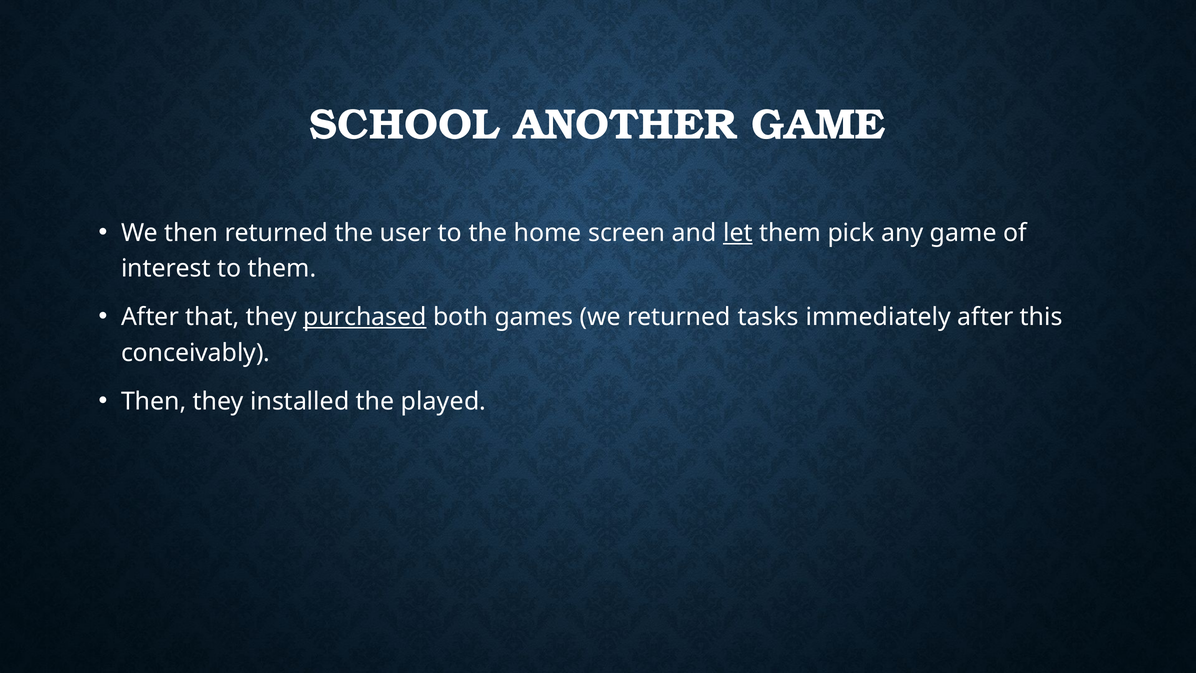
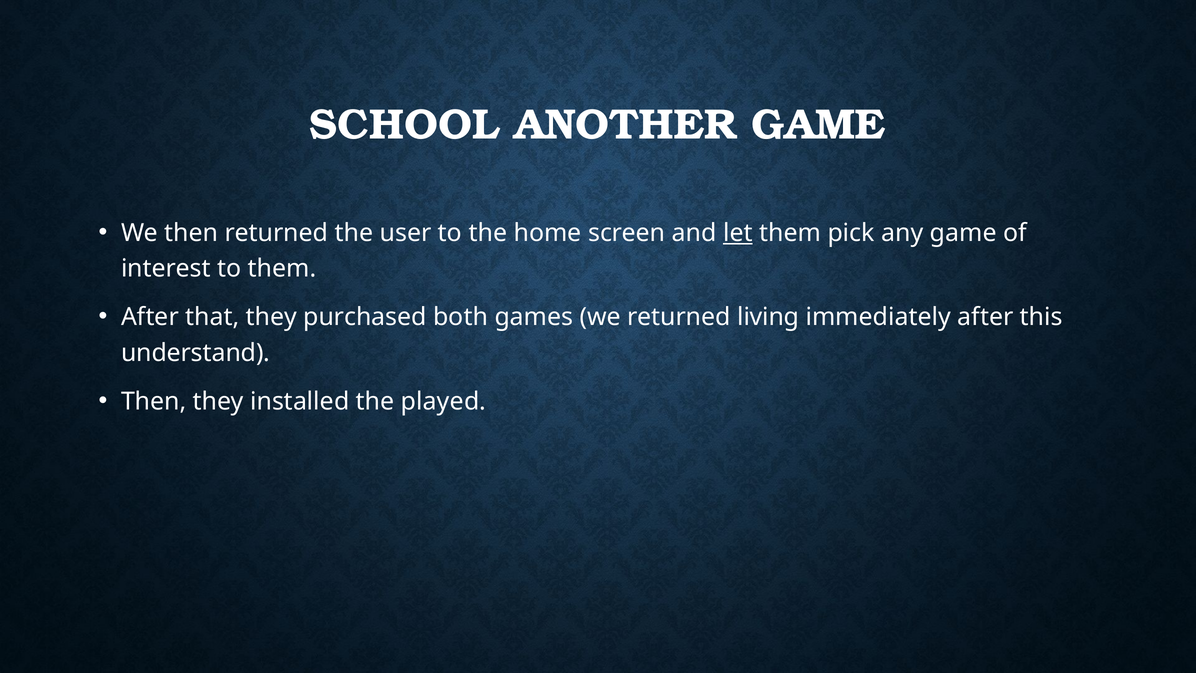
purchased underline: present -> none (365, 317)
tasks: tasks -> living (768, 317)
conceivably: conceivably -> understand (196, 353)
